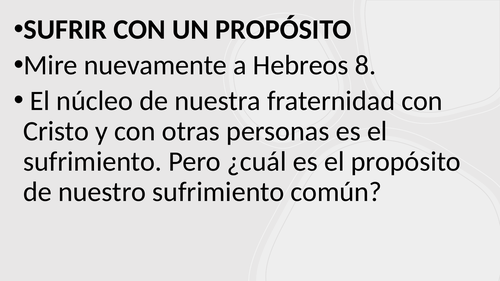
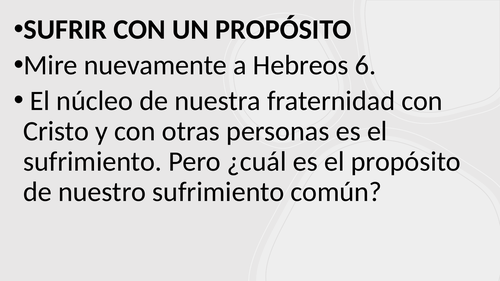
8: 8 -> 6 (365, 65)
